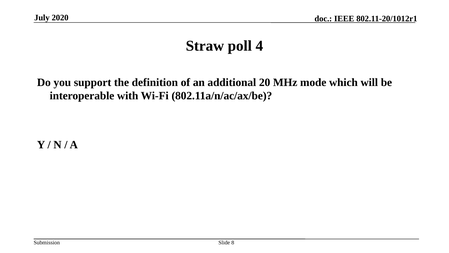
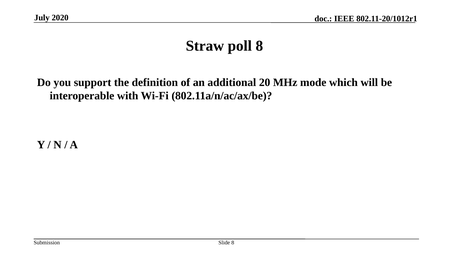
poll 4: 4 -> 8 (259, 46)
